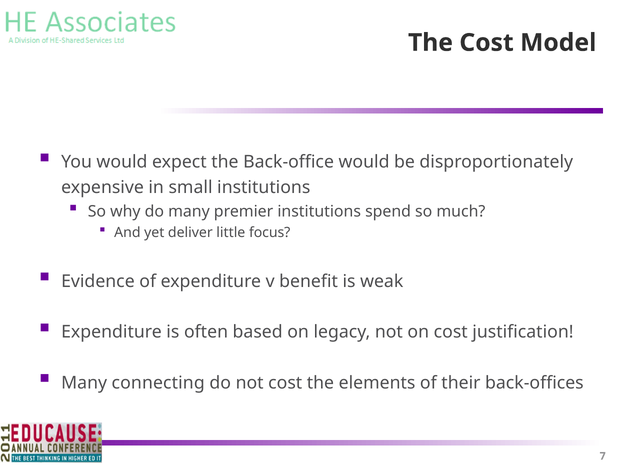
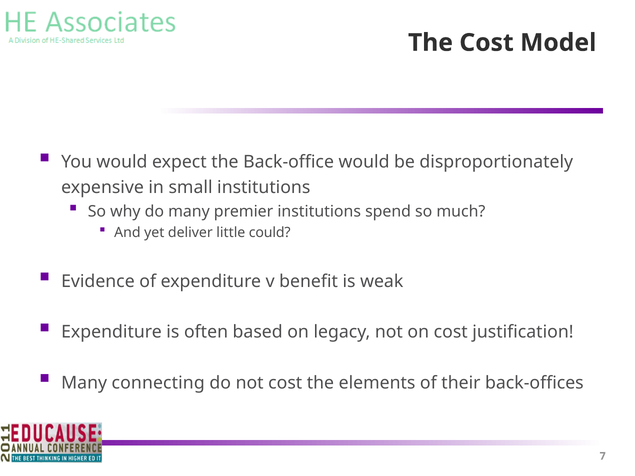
focus: focus -> could (270, 233)
